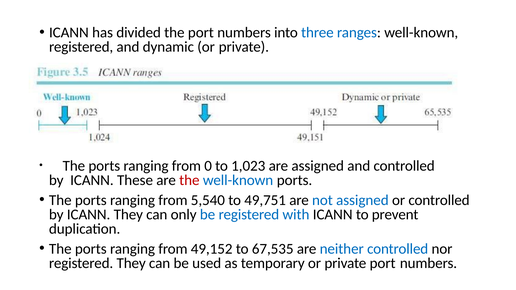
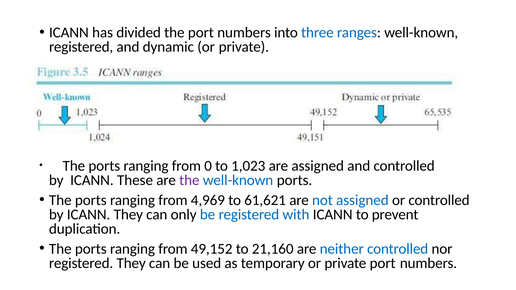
the colour: red -> purple (189, 180)
5,540: 5,540 -> 4,969 (208, 200)
49,751: 49,751 -> 61,621 (265, 200)
67,535: 67,535 -> 21,160 (273, 249)
